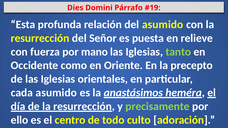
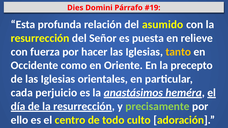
mano: mano -> hacer (94, 52)
tanto colour: light green -> yellow (178, 52)
cada asumido: asumido -> perjuicio (56, 93)
